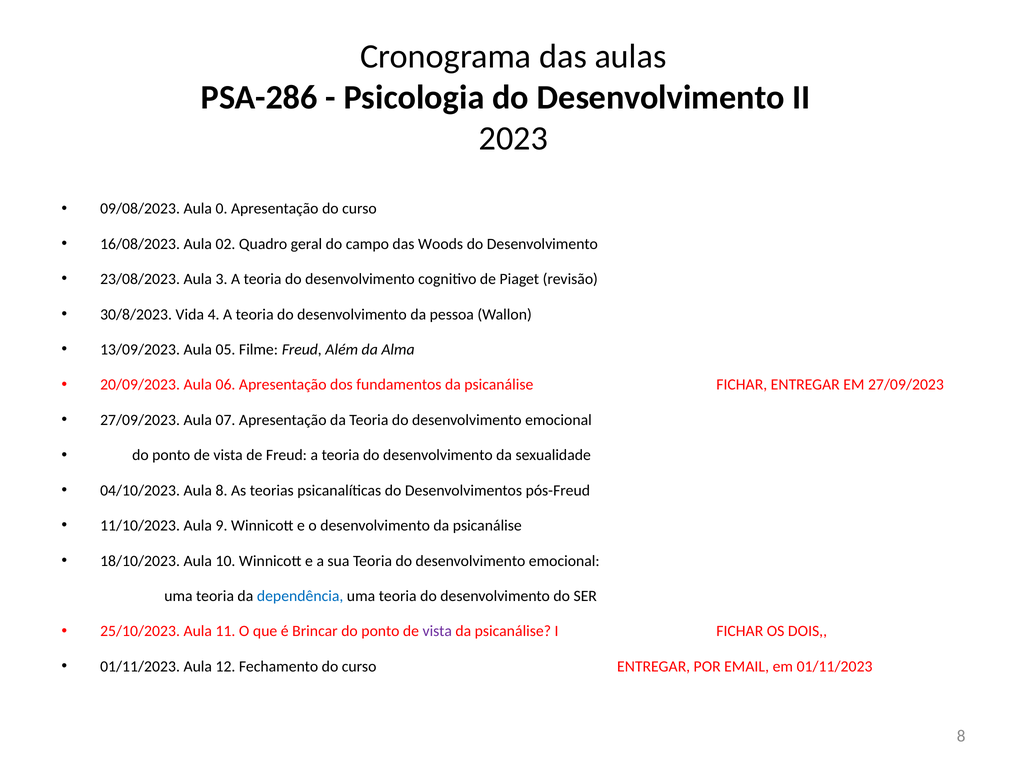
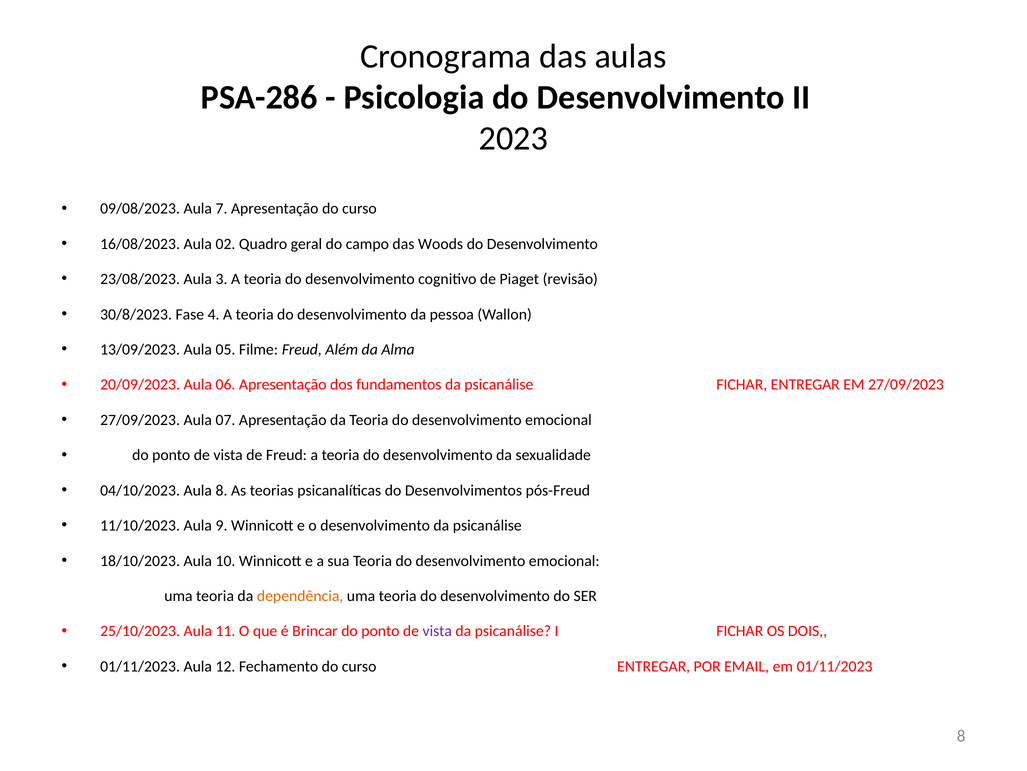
0: 0 -> 7 (222, 209)
Vida: Vida -> Fase (190, 314)
dependência colour: blue -> orange (300, 595)
